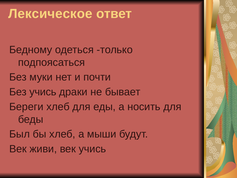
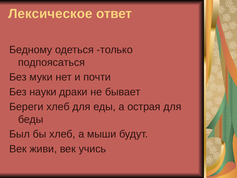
Без учись: учись -> науки (43, 92)
носить: носить -> острая (144, 107)
